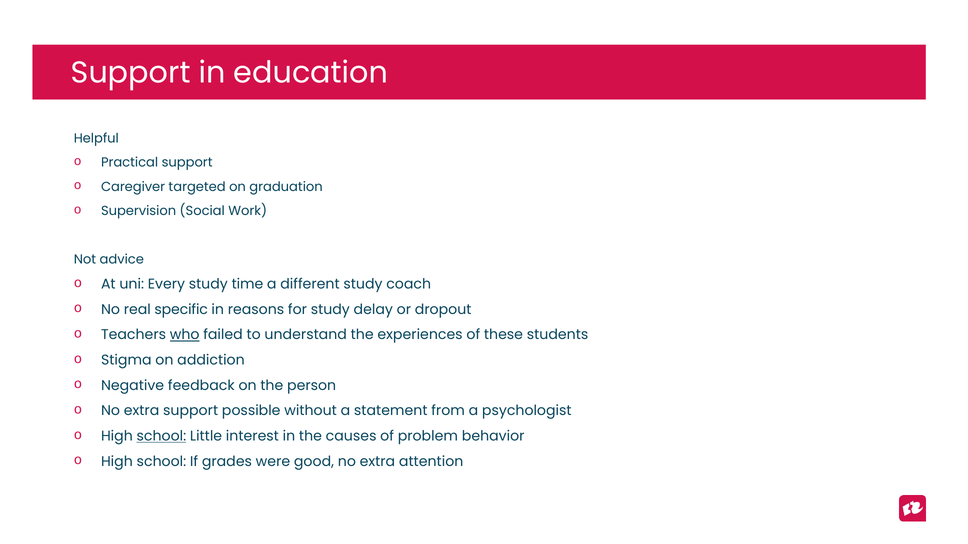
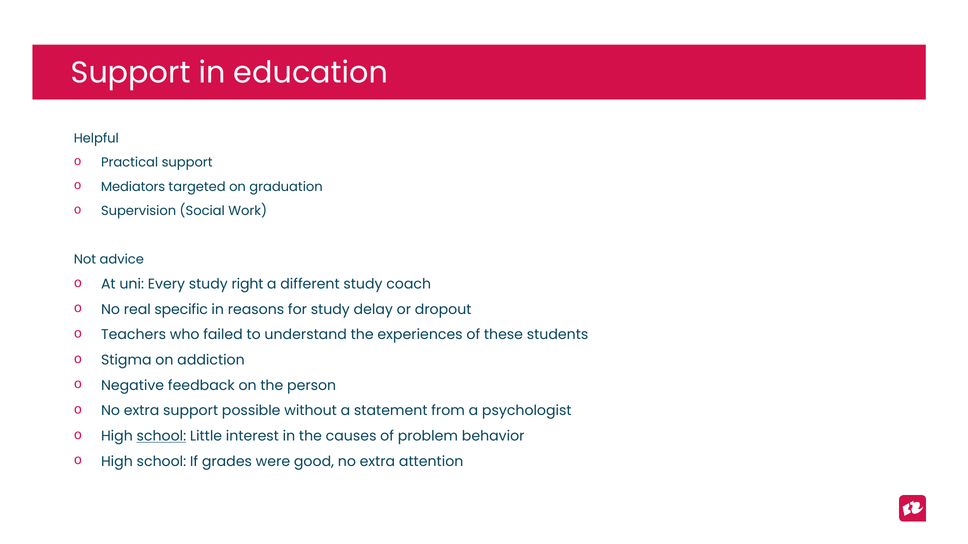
Caregiver: Caregiver -> Mediators (133, 187)
time: time -> right (248, 284)
who underline: present -> none (185, 335)
